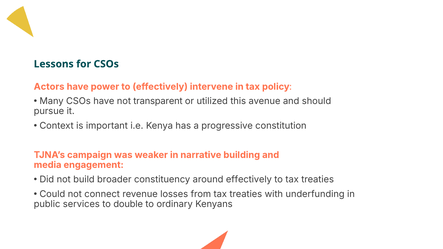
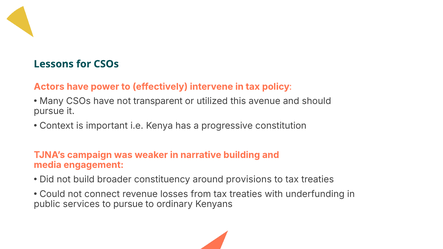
around effectively: effectively -> provisions (249, 180)
to double: double -> pursue (128, 204)
